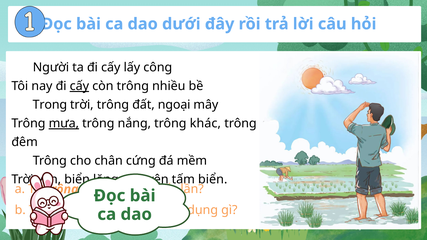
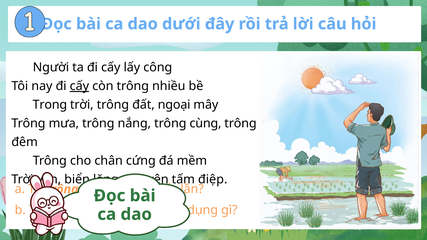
mưa underline: present -> none (64, 124)
khác: khác -> cùng (205, 124)
biển: biển -> điệp (213, 180)
